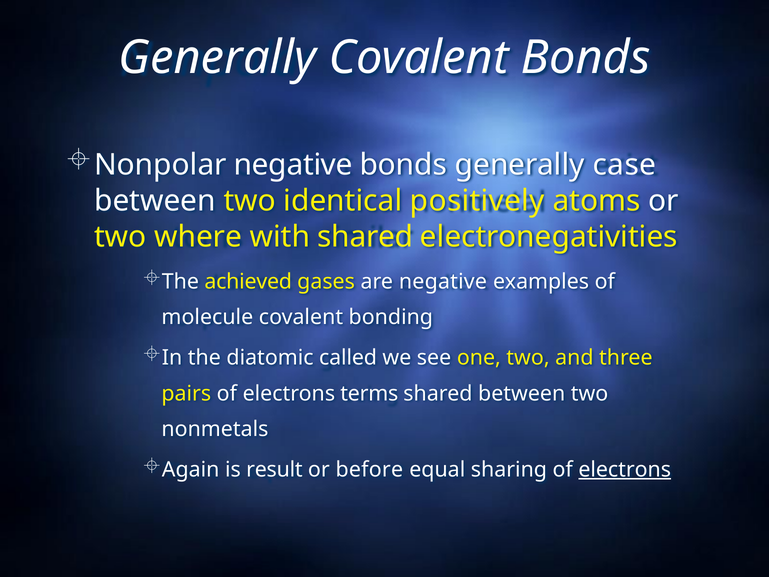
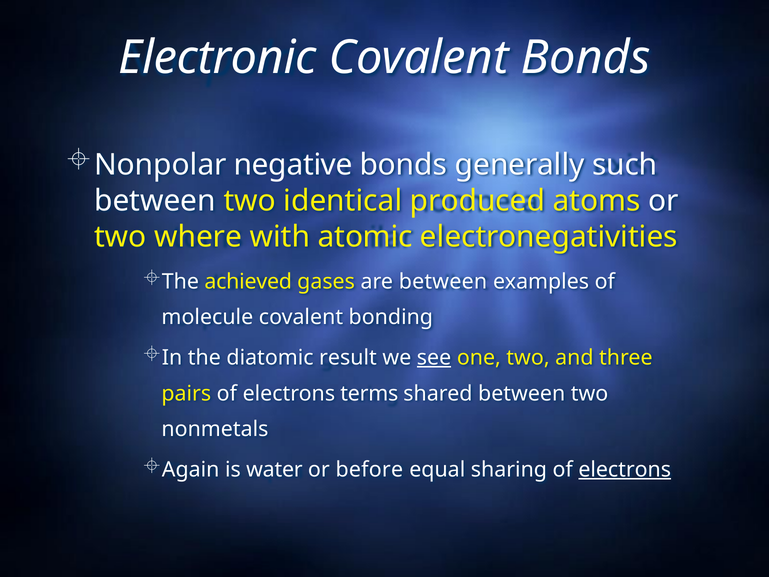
Generally: Generally -> Electronic (218, 58)
case: case -> such (625, 165)
positively: positively -> produced (478, 201)
with shared: shared -> atomic (365, 237)
are negative: negative -> between (443, 281)
called: called -> result (348, 357)
see underline: none -> present (434, 357)
result: result -> water (274, 469)
